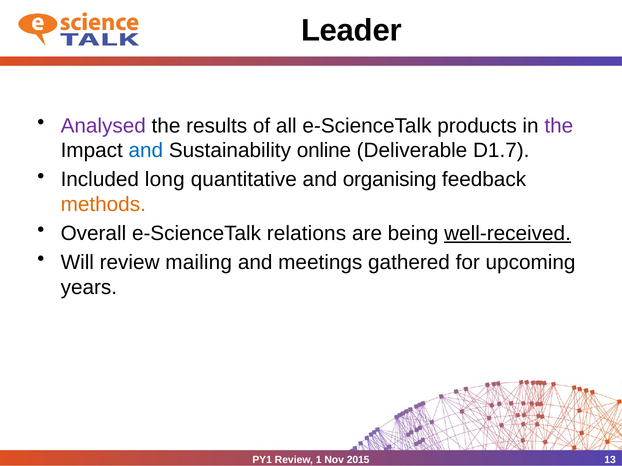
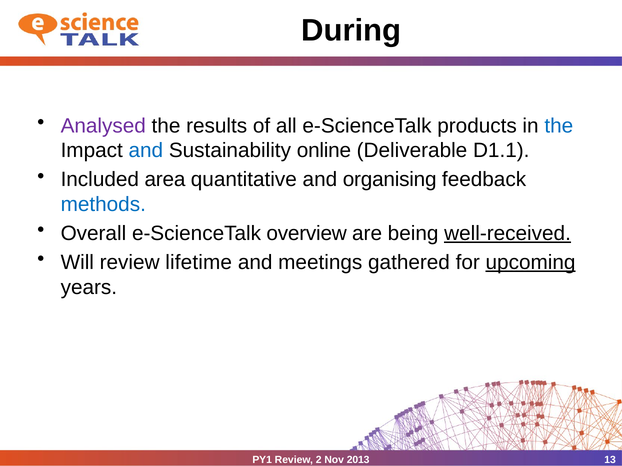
Leader: Leader -> During (351, 31)
the colour: purple -> blue (559, 126)
D1.7: D1.7 -> D1.1 (501, 151)
long: long -> area (165, 180)
methods colour: orange -> blue (103, 205)
relations: relations -> overview (307, 234)
mailing: mailing -> lifetime (199, 263)
upcoming underline: none -> present (531, 263)
1: 1 -> 2 (319, 460)
2015: 2015 -> 2013 (358, 460)
